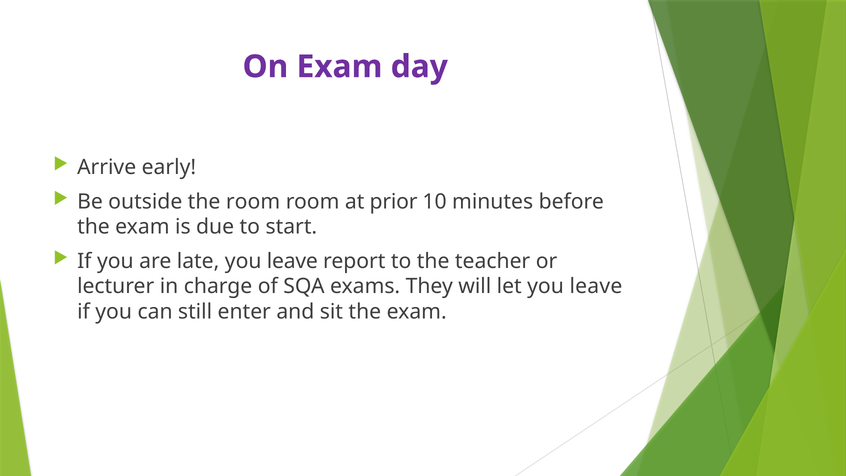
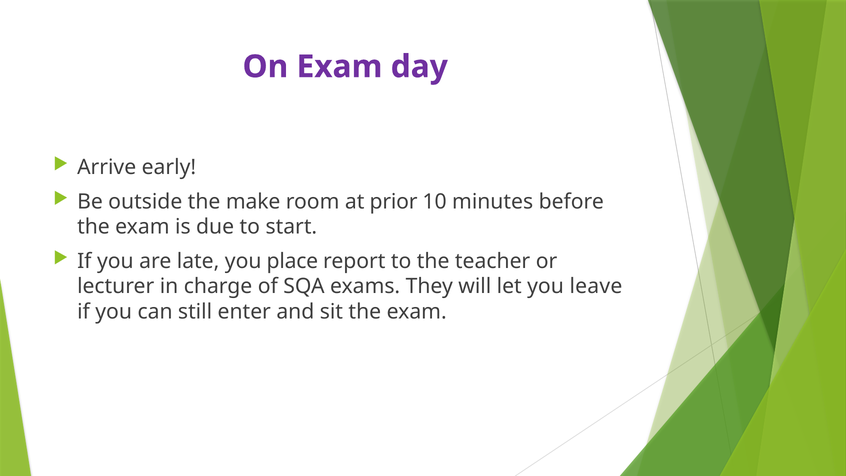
the room: room -> make (253, 201)
late you leave: leave -> place (292, 261)
